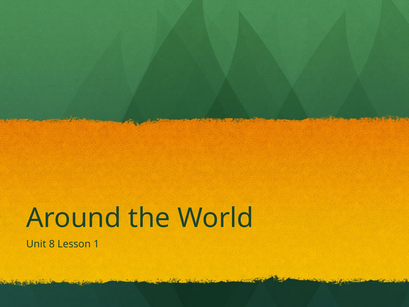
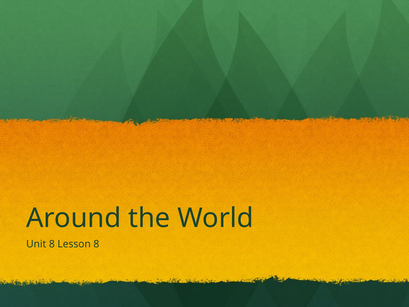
Lesson 1: 1 -> 8 (96, 244)
